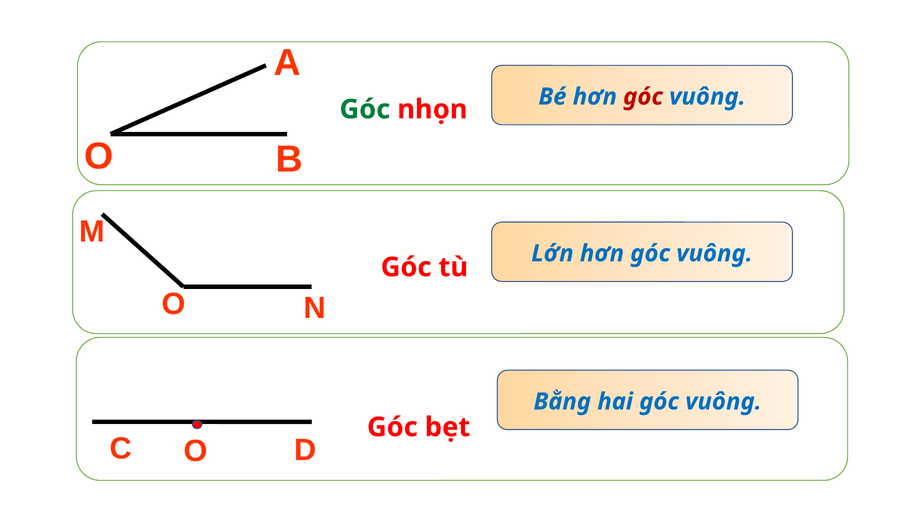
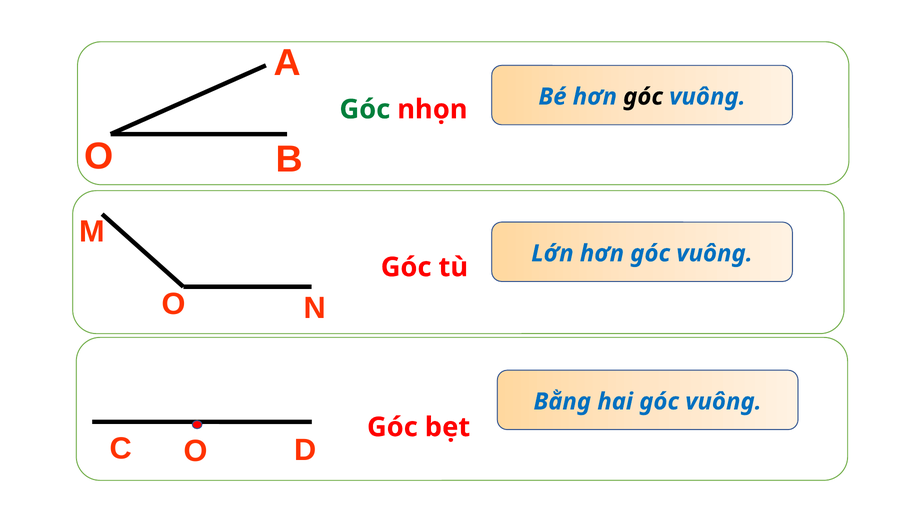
góc colour: red -> black (643, 97)
